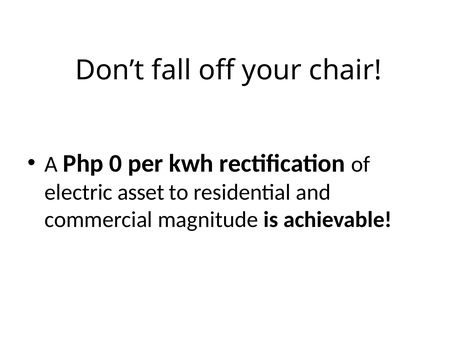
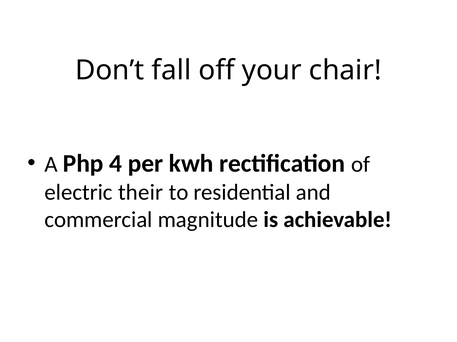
0: 0 -> 4 (116, 164)
asset: asset -> their (141, 193)
